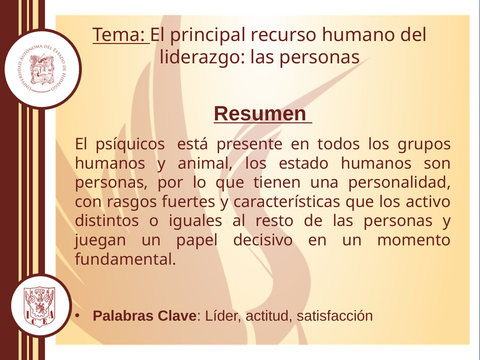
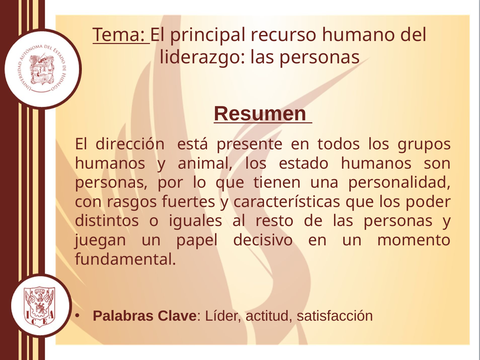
psíquicos: psíquicos -> dirección (130, 144)
activo: activo -> poder (428, 202)
